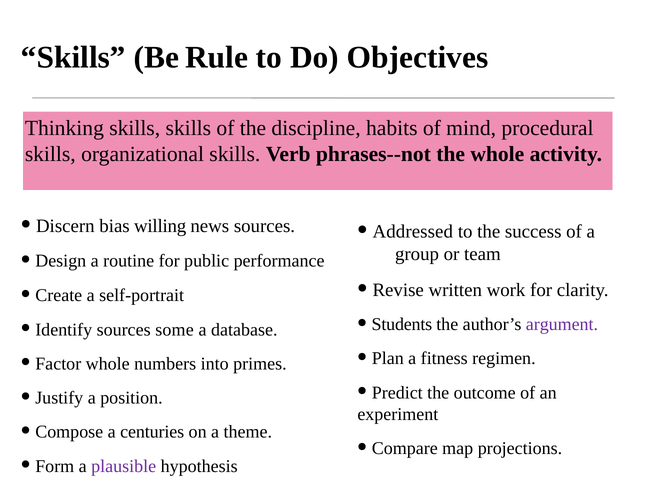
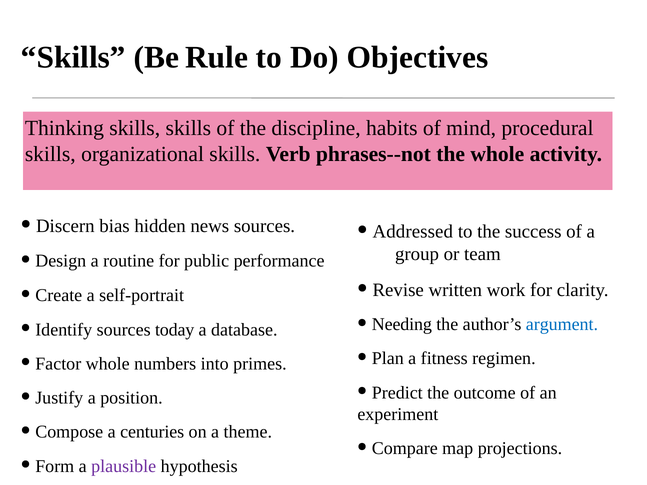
willing: willing -> hidden (160, 226)
Students: Students -> Needing (402, 325)
argument colour: purple -> blue (562, 325)
some: some -> today (175, 330)
